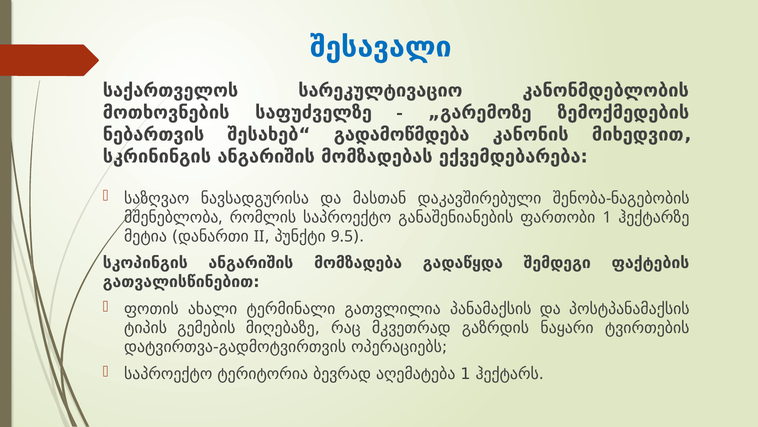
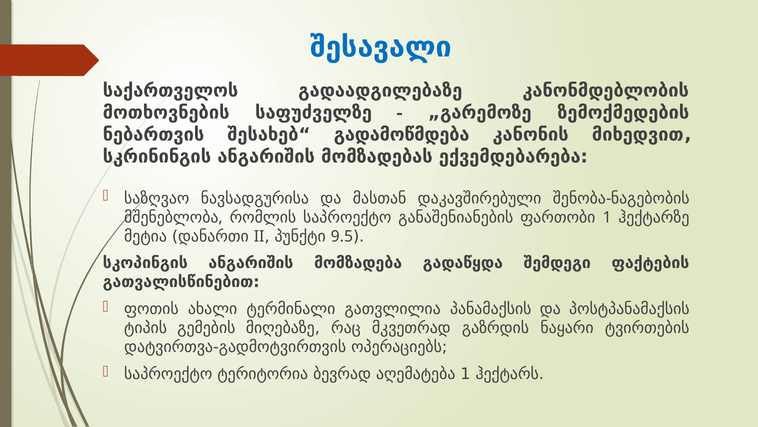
სარეკულტივაციო: სარეკულტივაციო -> გადაადგილებაზე (380, 91)
